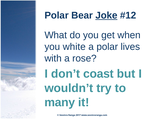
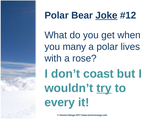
white: white -> many (74, 46)
try underline: none -> present (104, 88)
many: many -> every (60, 102)
